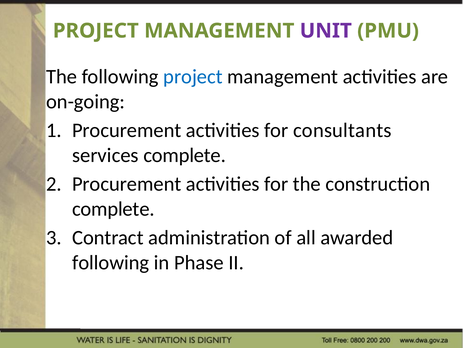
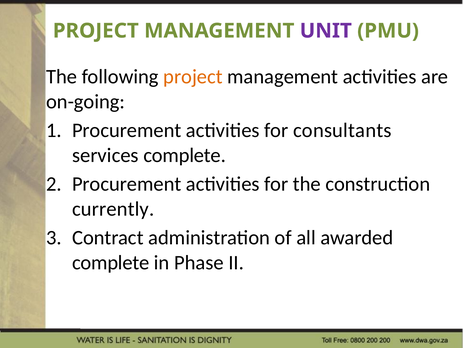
project colour: blue -> orange (193, 77)
complete: complete -> currently (113, 209)
following: following -> complete (111, 262)
